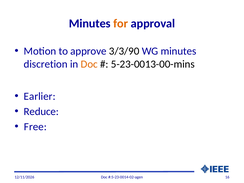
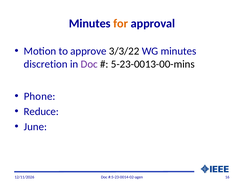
3/3/90: 3/3/90 -> 3/3/22 (124, 51)
Doc colour: orange -> purple (89, 64)
Earlier: Earlier -> Phone (40, 96)
Free: Free -> June (35, 127)
